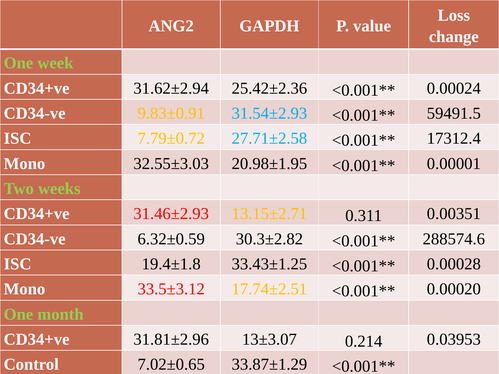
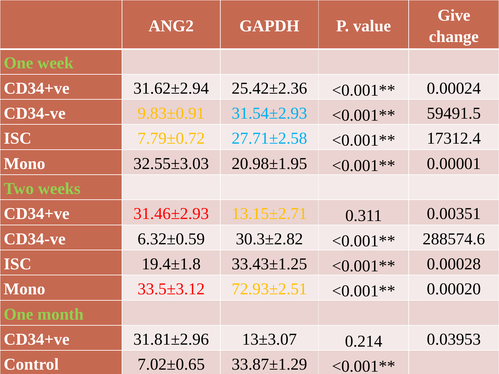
Loss: Loss -> Give (454, 16)
17.74±2.51: 17.74±2.51 -> 72.93±2.51 (269, 289)
